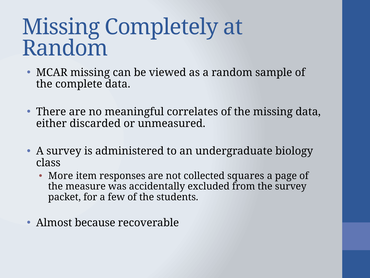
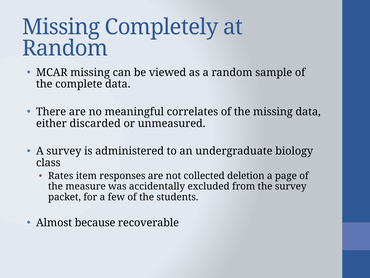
More: More -> Rates (61, 176)
squares: squares -> deletion (246, 176)
